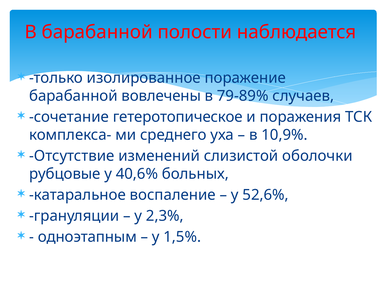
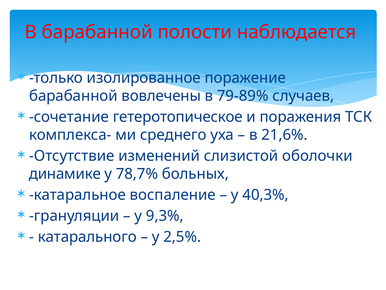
10,9%: 10,9% -> 21,6% (284, 135)
рубцовые: рубцовые -> динамике (65, 174)
40,6%: 40,6% -> 78,7% (137, 174)
52,6%: 52,6% -> 40,3% (266, 195)
2,3%: 2,3% -> 9,3% (165, 216)
одноэтапным: одноэтапным -> катарального (87, 237)
1,5%: 1,5% -> 2,5% (182, 237)
